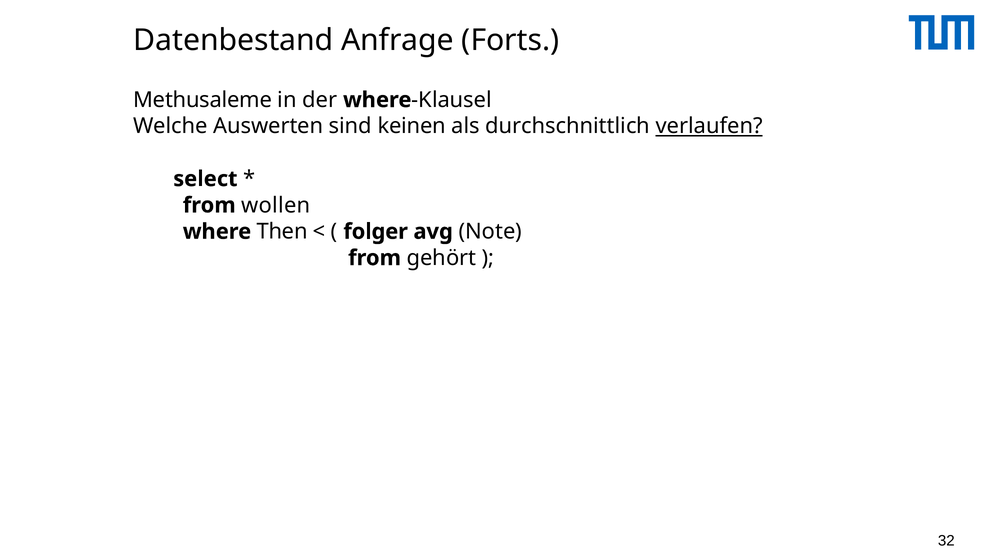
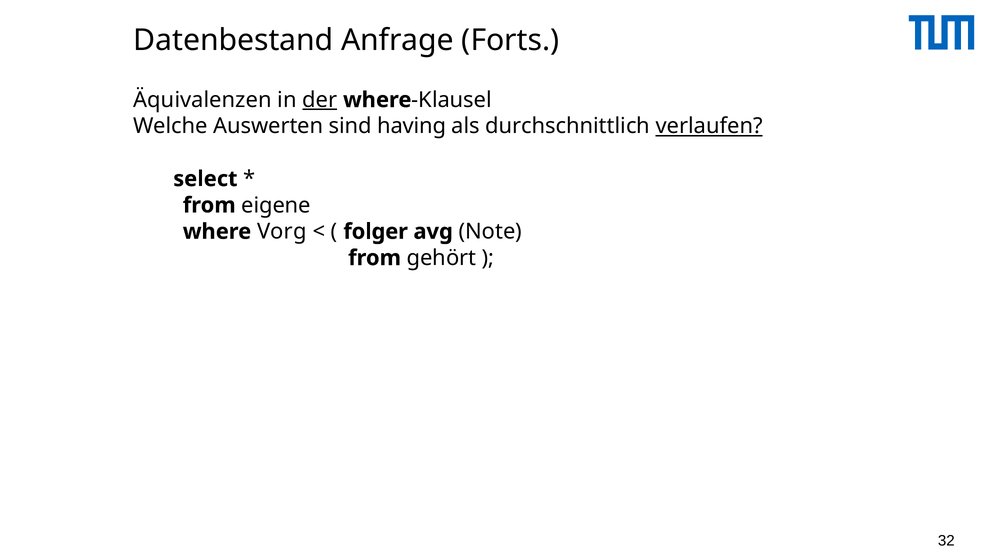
Methusaleme: Methusaleme -> Äquivalenzen (203, 100)
der underline: none -> present (320, 100)
keinen: keinen -> having (412, 126)
wollen: wollen -> eigene (276, 205)
Then: Then -> Vorg (282, 232)
